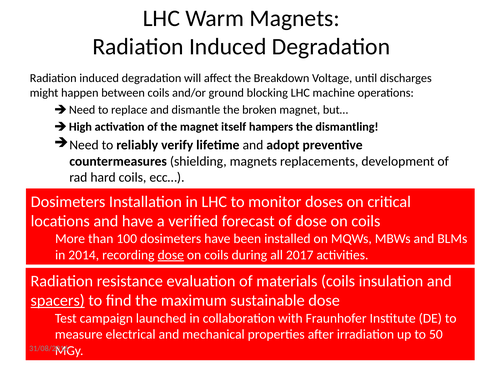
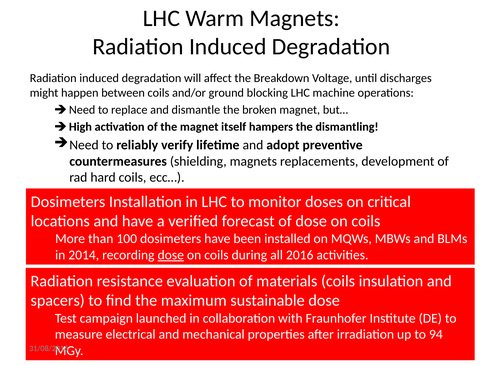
2017: 2017 -> 2016 (300, 255)
spacers underline: present -> none (58, 301)
50: 50 -> 94 (436, 335)
